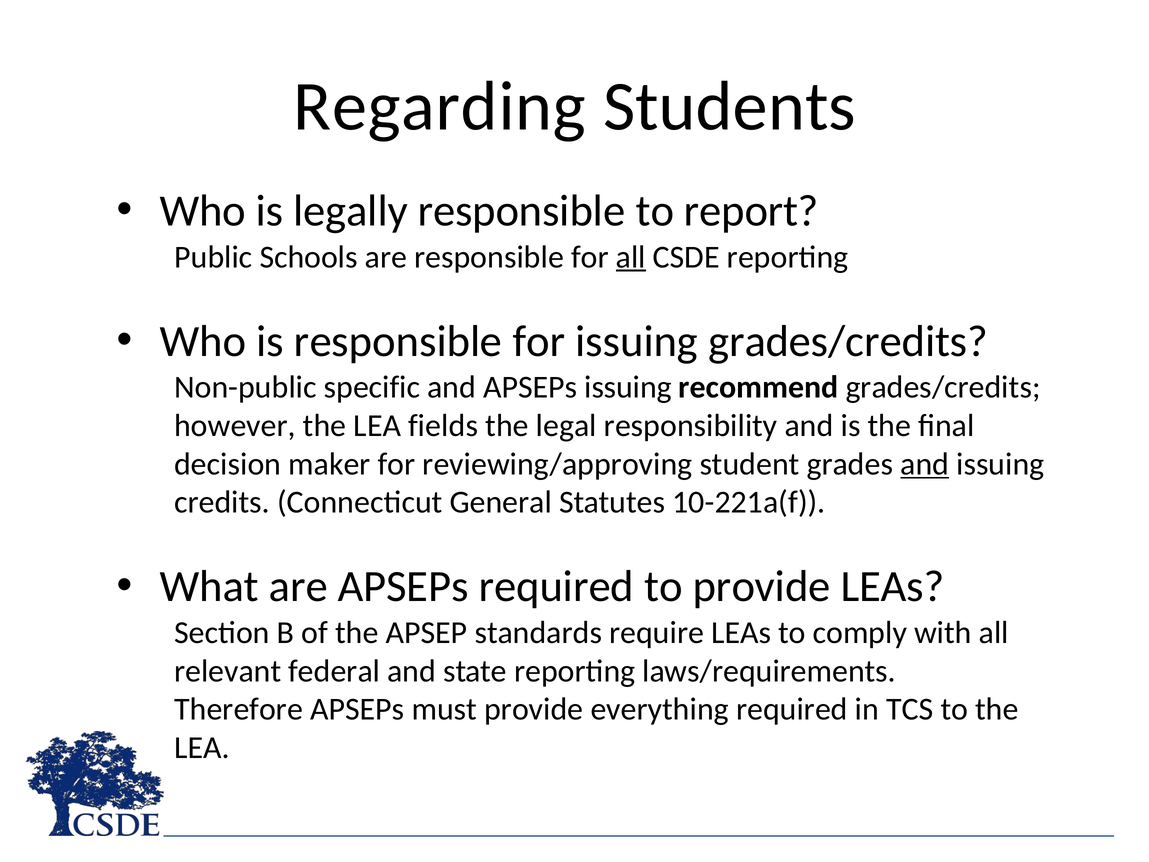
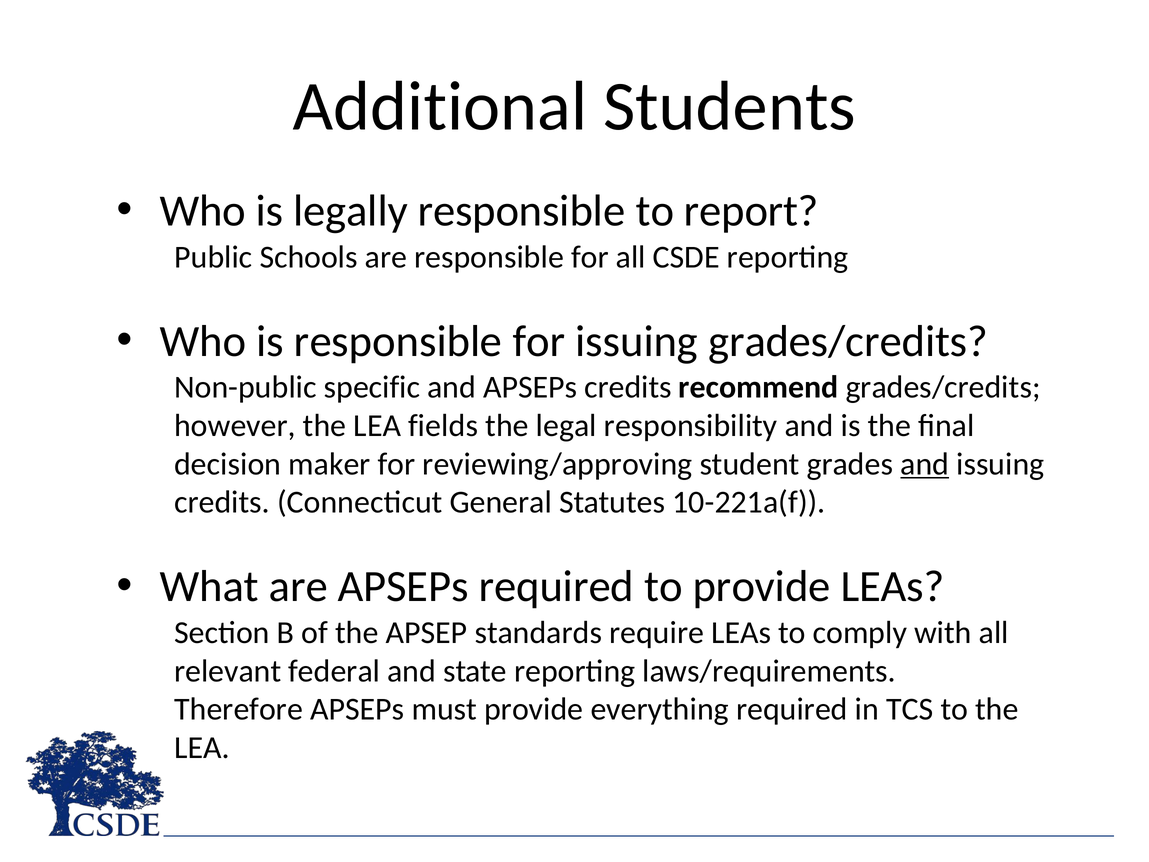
Regarding: Regarding -> Additional (440, 107)
all underline: present -> none (631, 257)
APSEPs issuing: issuing -> credits (628, 387)
